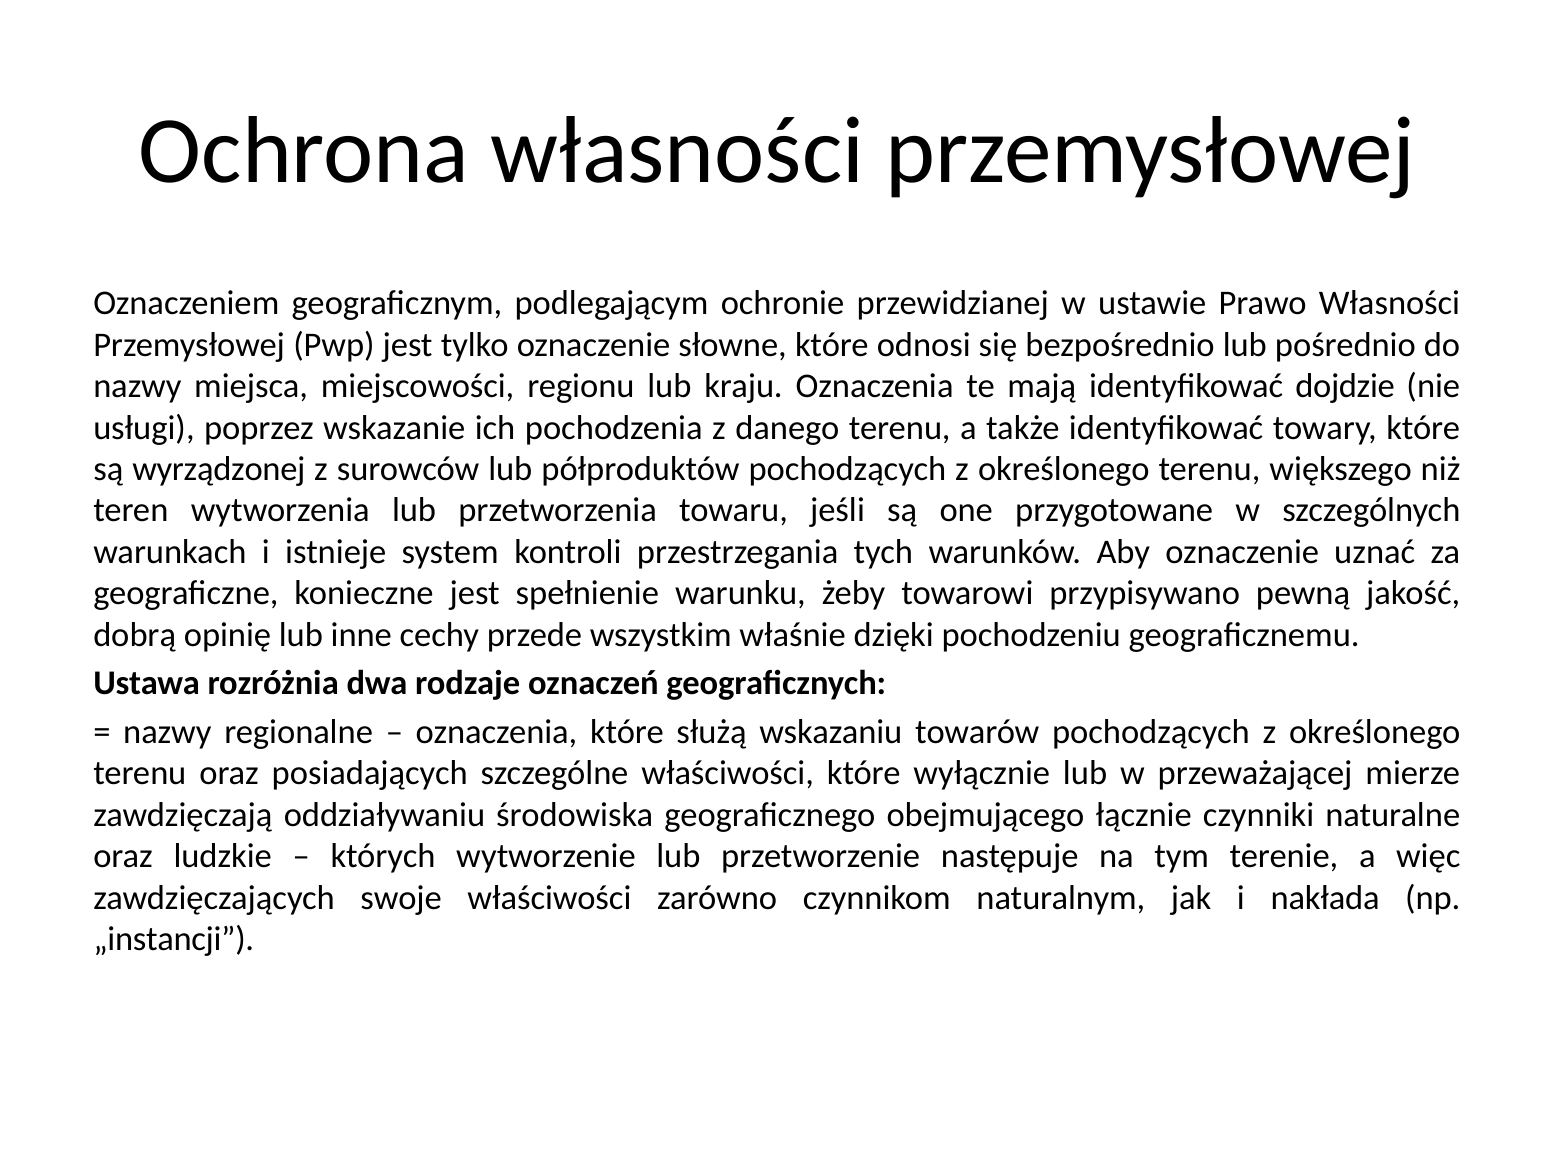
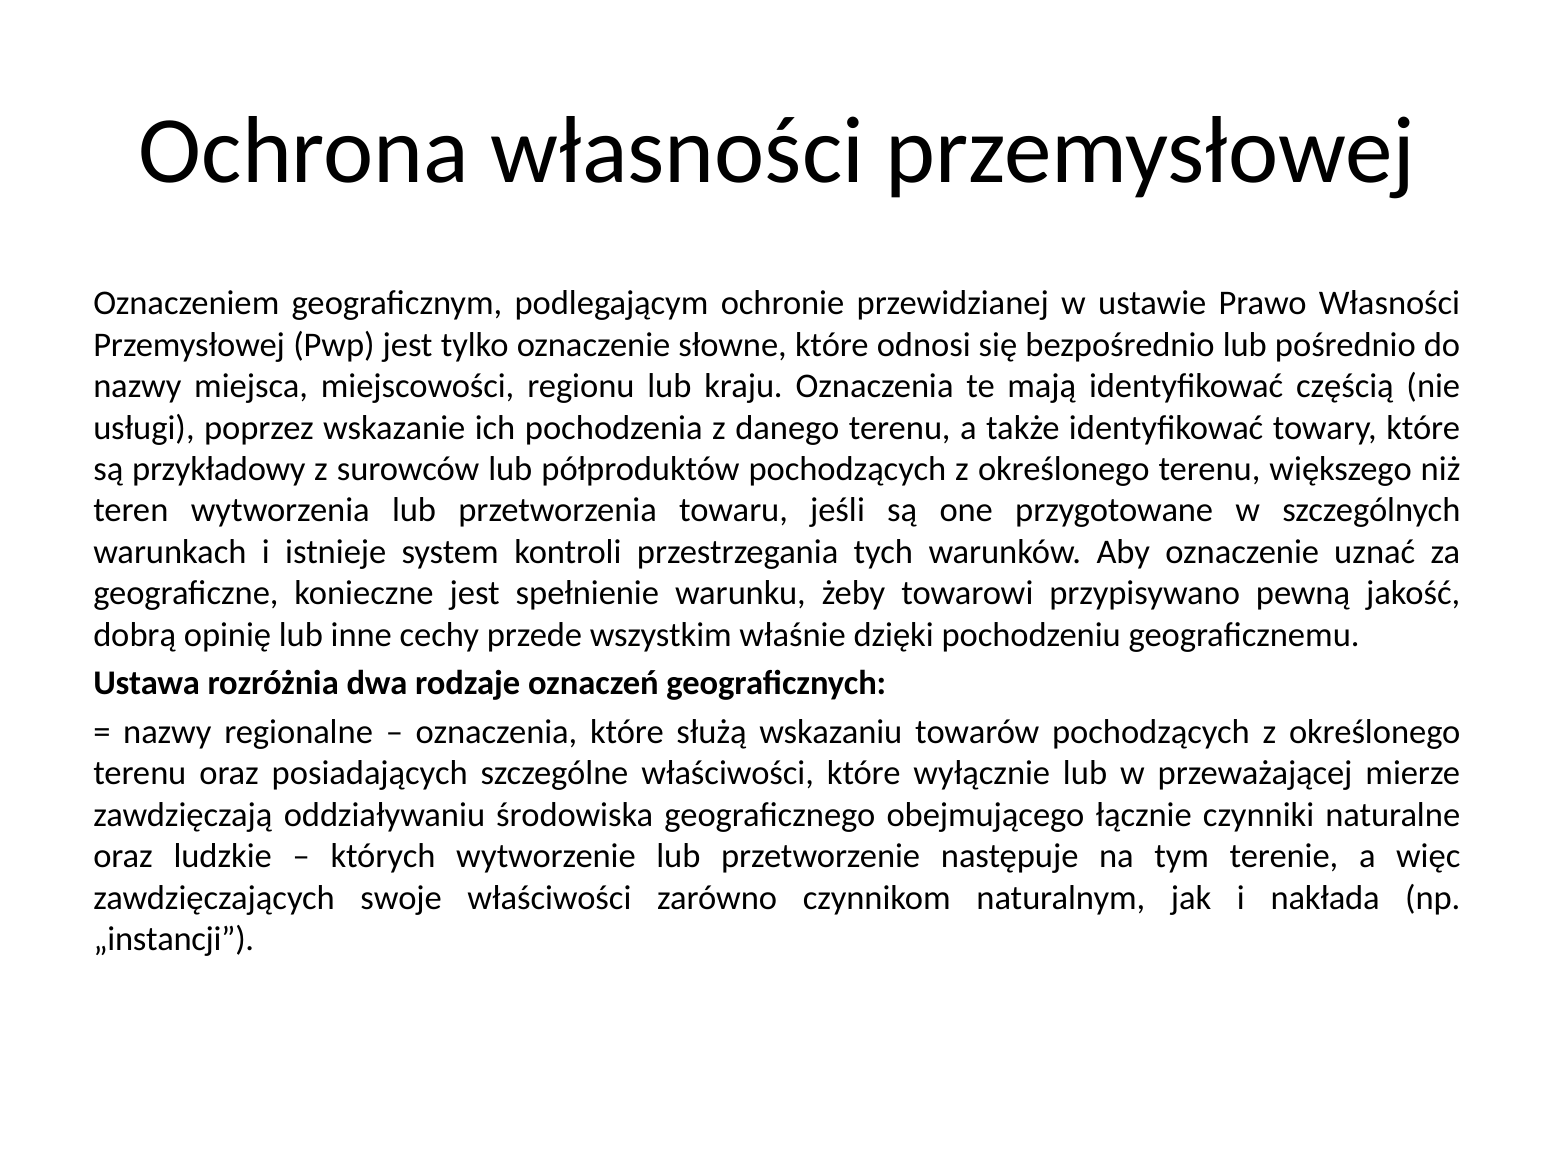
dojdzie: dojdzie -> częścią (1345, 386)
wyrządzonej: wyrządzonej -> przykładowy (219, 469)
